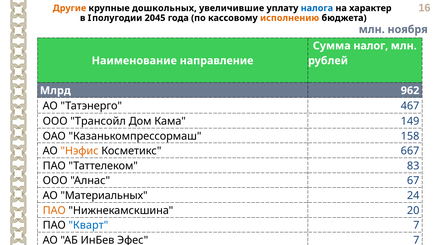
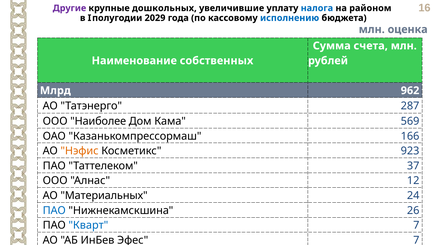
Другие colour: orange -> purple (69, 8)
характер: характер -> районом (370, 8)
2045: 2045 -> 2029 (155, 18)
исполнению colour: orange -> blue (290, 18)
ноября: ноября -> оценка (408, 29)
налог: налог -> счета (371, 46)
направление: направление -> собственных (216, 61)
467: 467 -> 287 (410, 106)
Трансойл: Трансойл -> Наиболее (98, 121)
149: 149 -> 569 (410, 121)
158: 158 -> 166 (410, 136)
667: 667 -> 923 (410, 151)
83: 83 -> 37 (413, 166)
67: 67 -> 12 (413, 180)
ПАО colour: orange -> blue (54, 210)
20: 20 -> 26 (413, 210)
